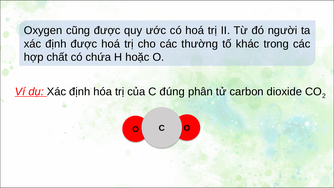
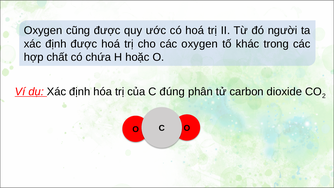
các thường: thường -> oxygen (200, 44)
